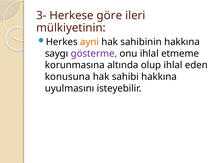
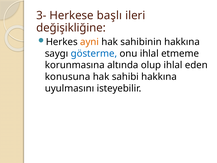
göre: göre -> başlı (109, 15)
mülkiyetinin: mülkiyetinin -> değişikliğine (71, 28)
gösterme colour: purple -> blue (94, 53)
